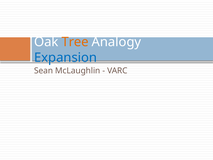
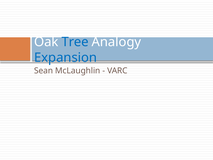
Tree colour: orange -> blue (75, 42)
